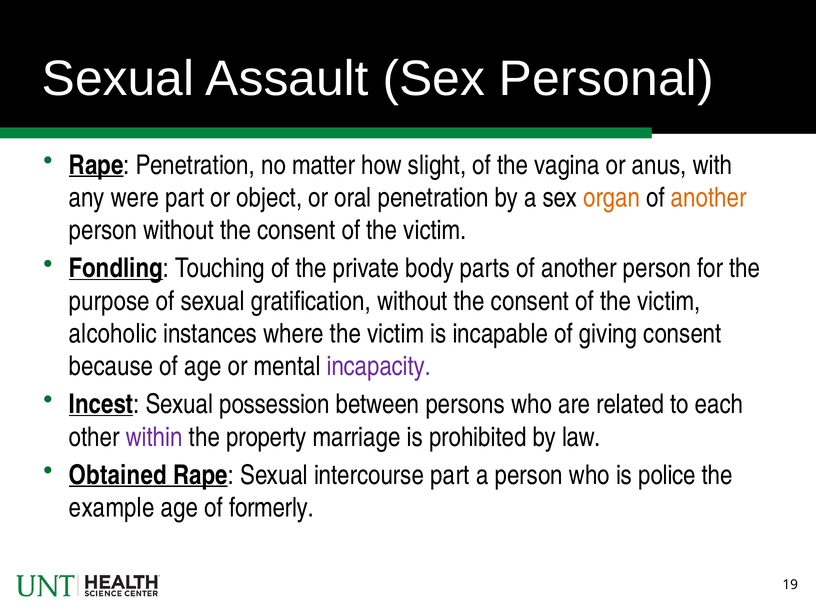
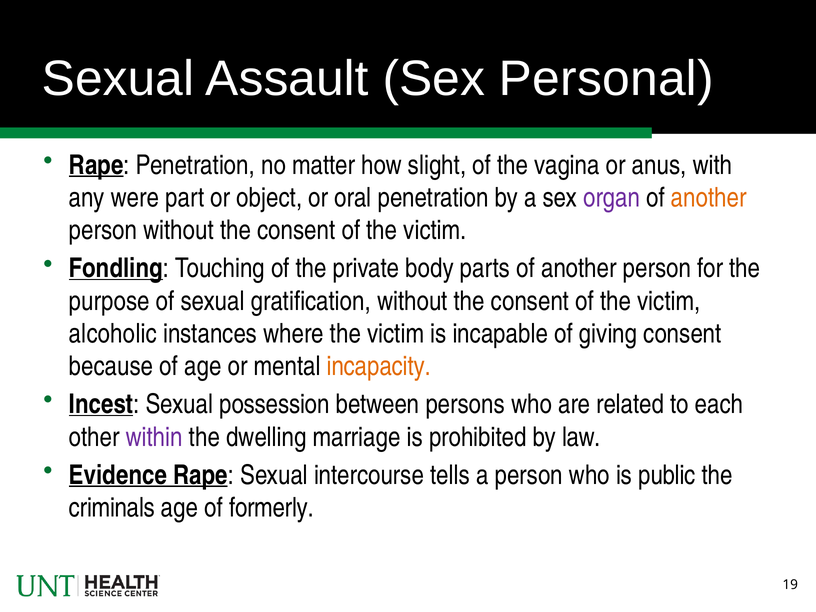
organ colour: orange -> purple (612, 198)
incapacity colour: purple -> orange (379, 366)
property: property -> dwelling (266, 437)
Obtained: Obtained -> Evidence (118, 475)
intercourse part: part -> tells (450, 475)
police: police -> public (667, 475)
example: example -> criminals (112, 508)
